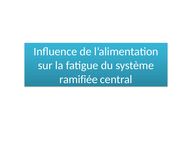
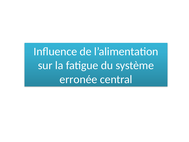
ramifiée: ramifiée -> erronée (78, 79)
